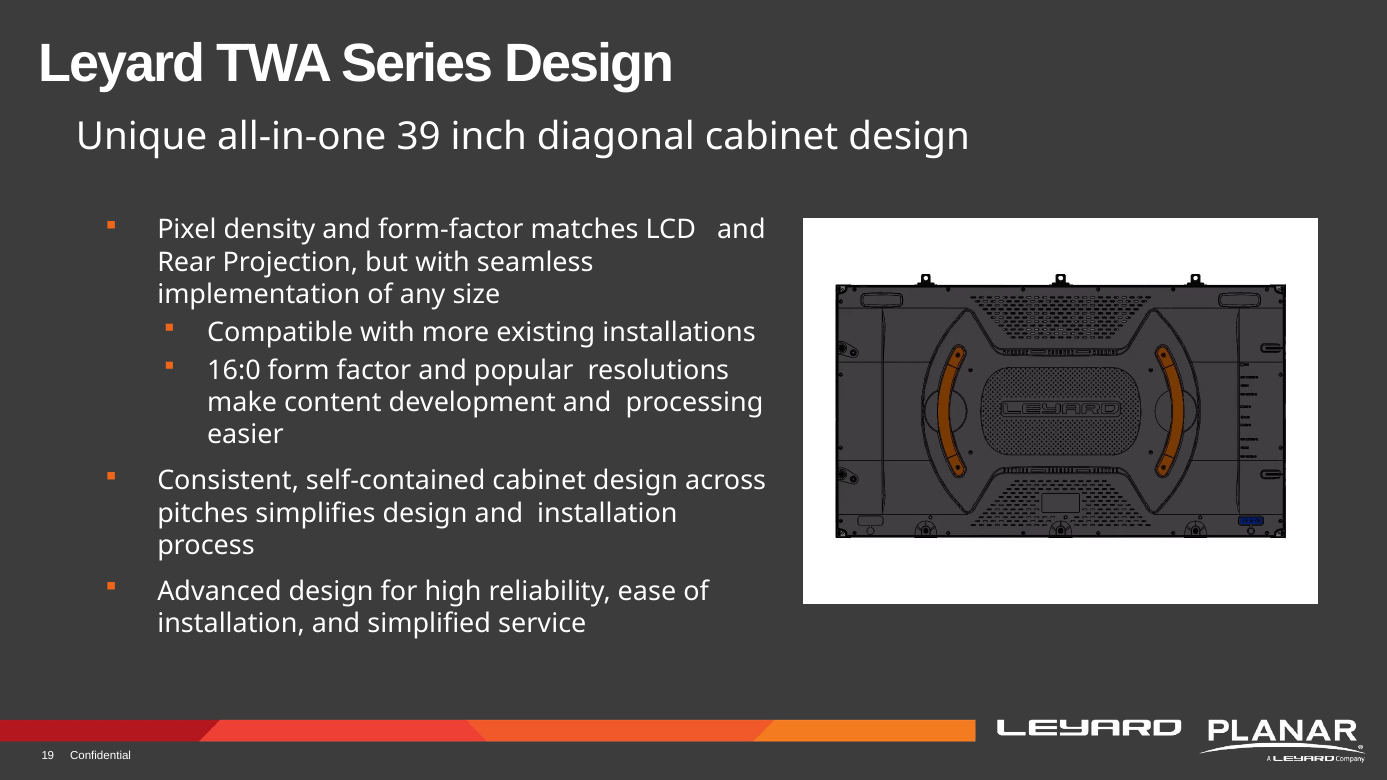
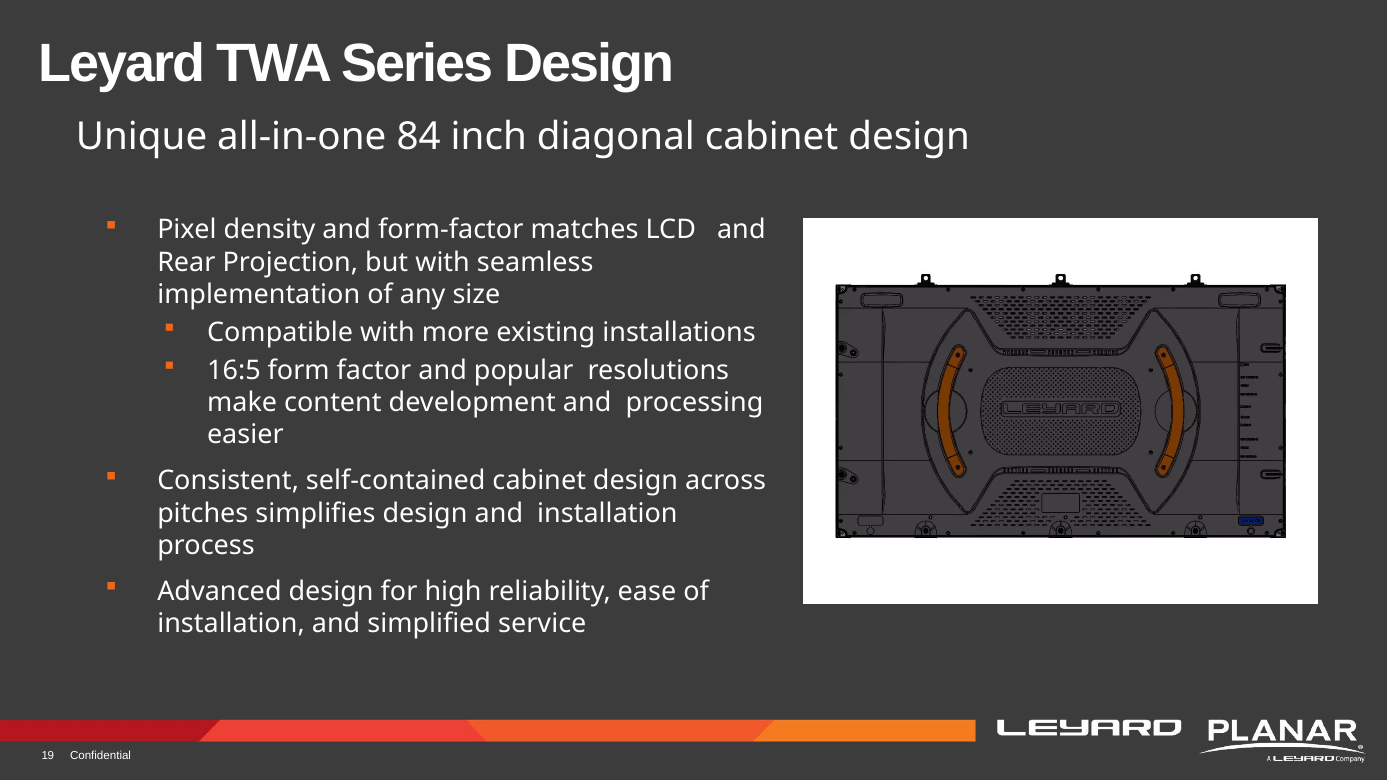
39: 39 -> 84 (419, 137)
16:0: 16:0 -> 16:5 (234, 370)
